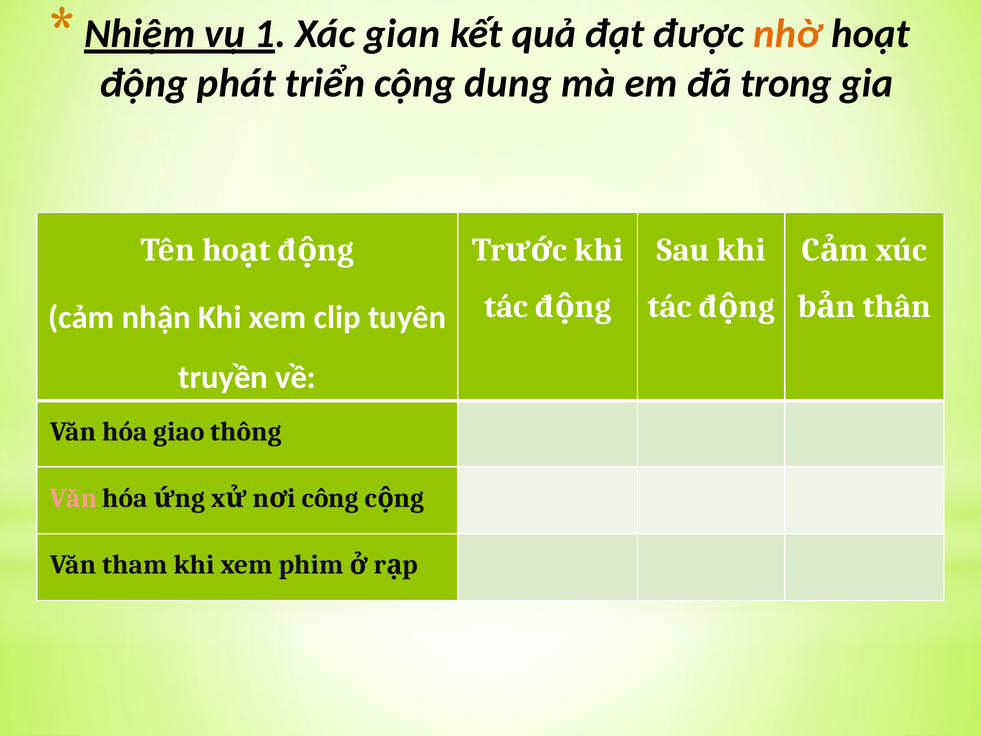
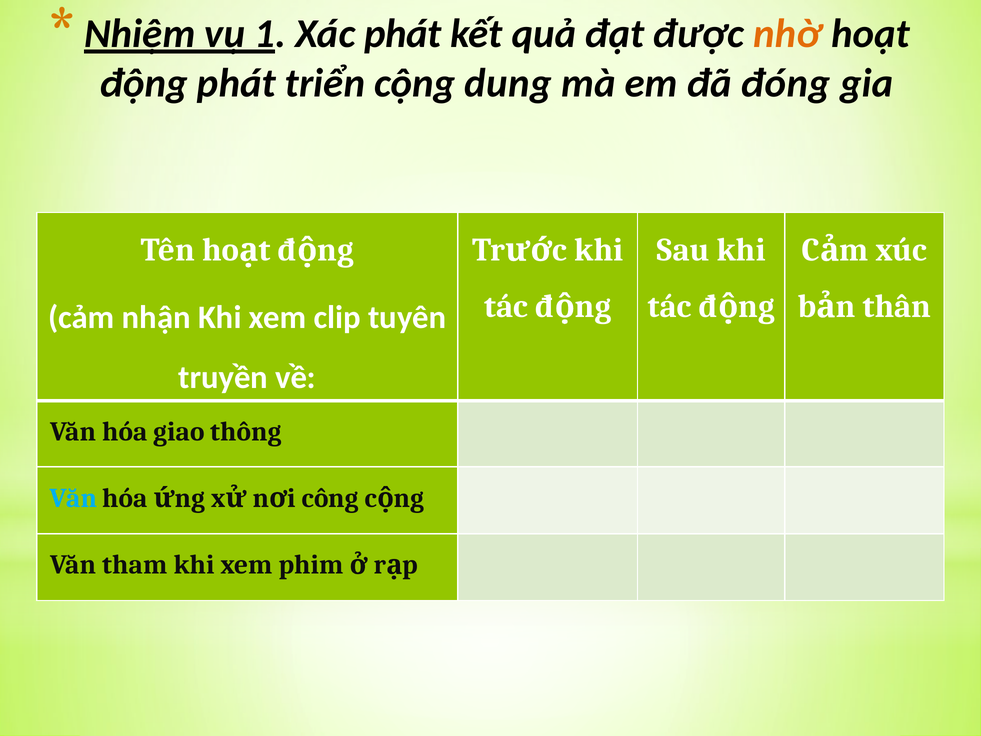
Xác gian: gian -> phát (403, 34)
trong: trong -> đóng (786, 83)
Văn colour: pink -> light blue (73, 498)
